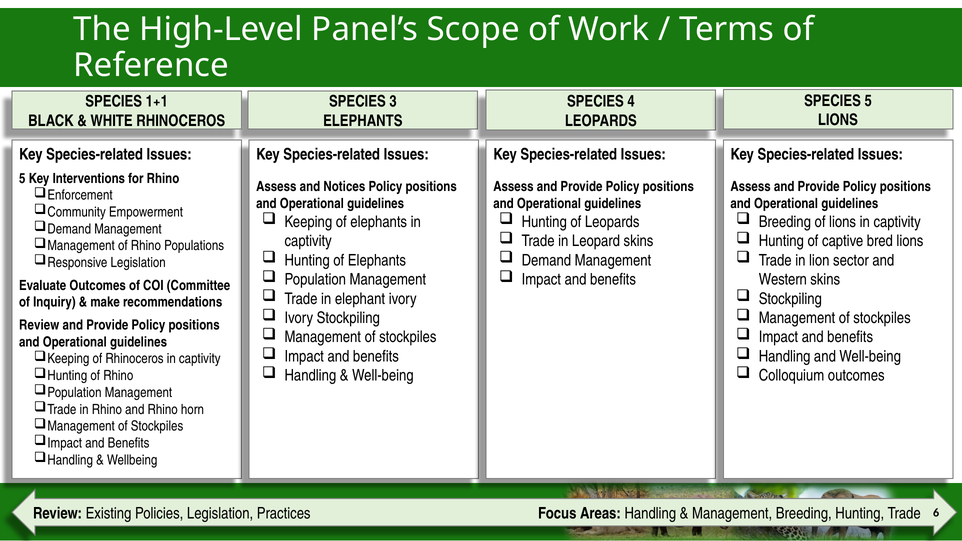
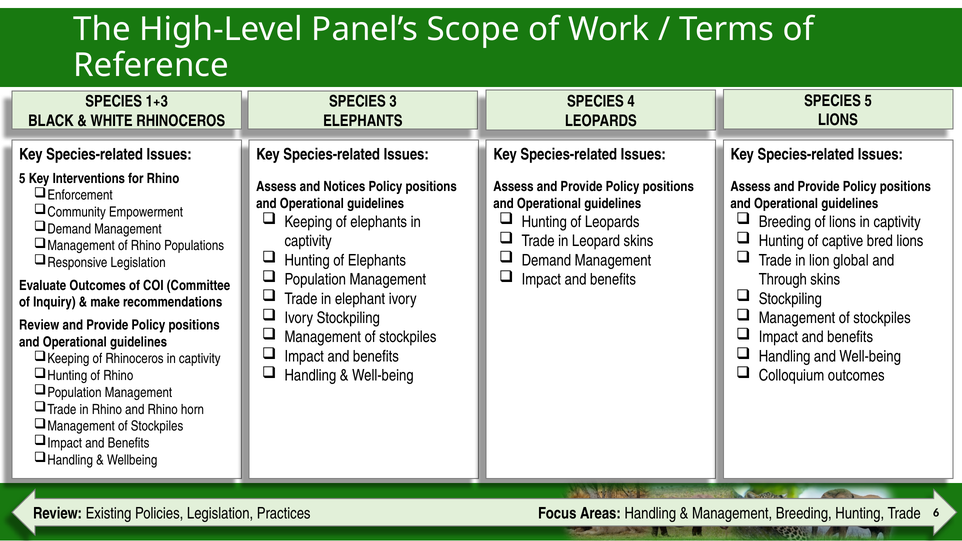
1+1: 1+1 -> 1+3 (157, 102)
sector: sector -> global (851, 260)
Western: Western -> Through (783, 280)
